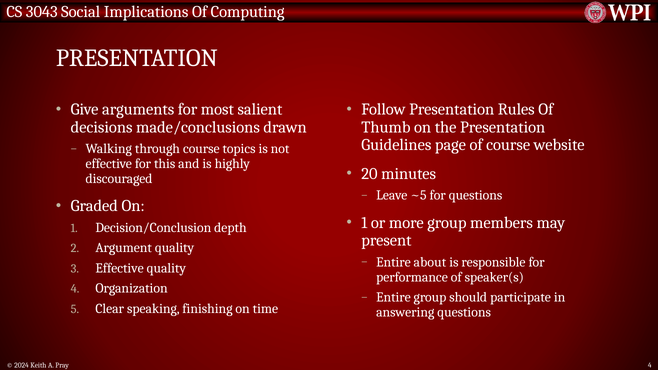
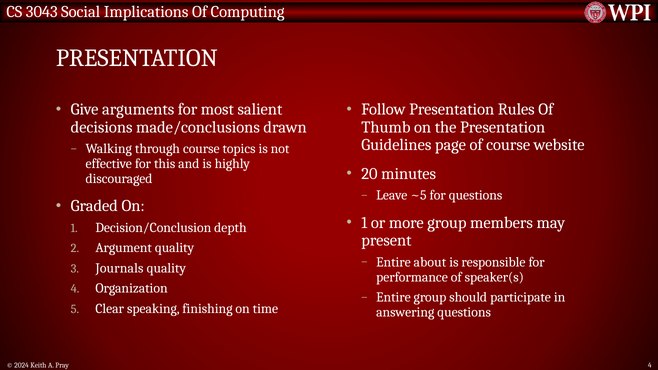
Effective: Effective -> Journals (119, 268)
